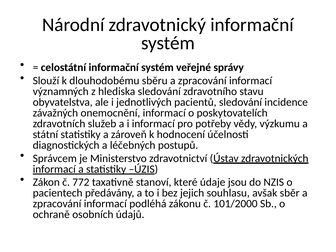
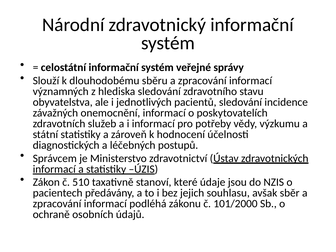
772: 772 -> 510 (81, 182)
